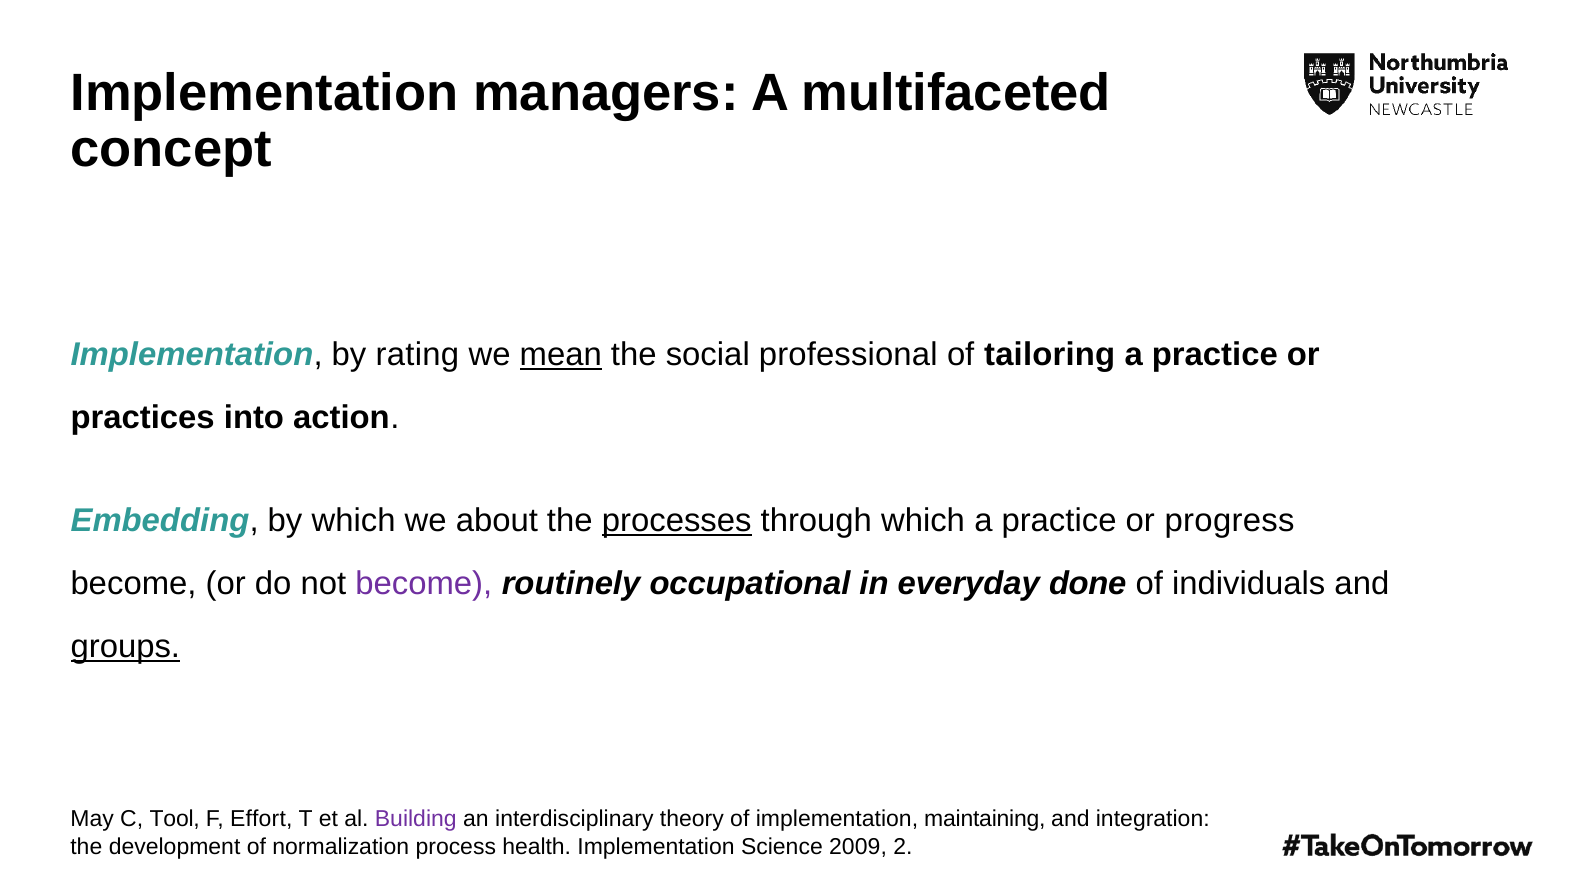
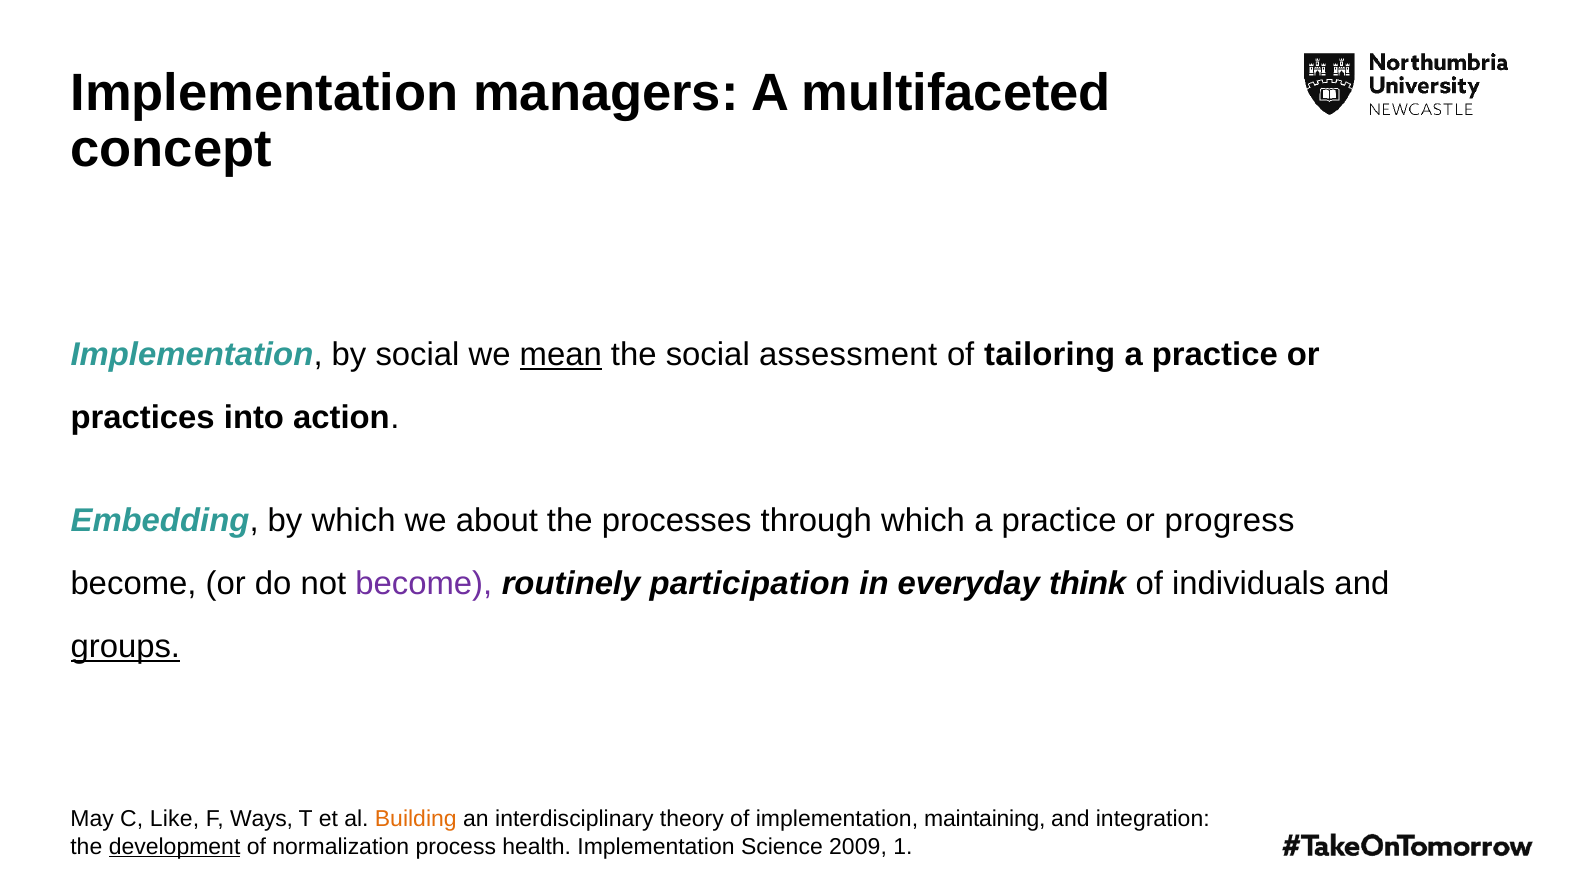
by rating: rating -> social (418, 355)
professional: professional -> assessment (848, 355)
processes underline: present -> none (677, 521)
occupational: occupational -> participation (750, 584)
done: done -> think (1088, 584)
Tool: Tool -> Like (175, 819)
Effort: Effort -> Ways (262, 819)
Building colour: purple -> orange (416, 819)
development underline: none -> present (175, 847)
2: 2 -> 1 (903, 847)
